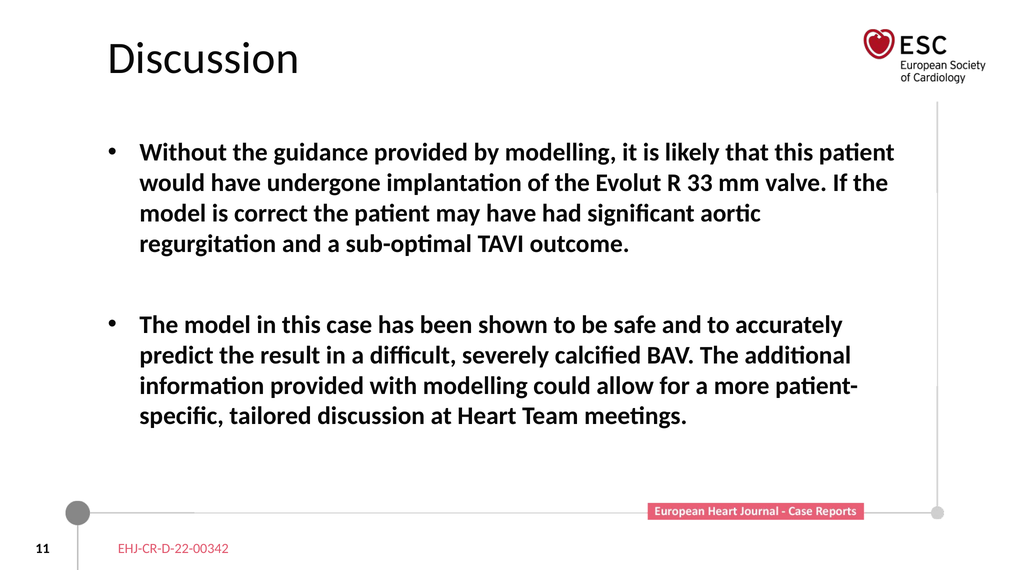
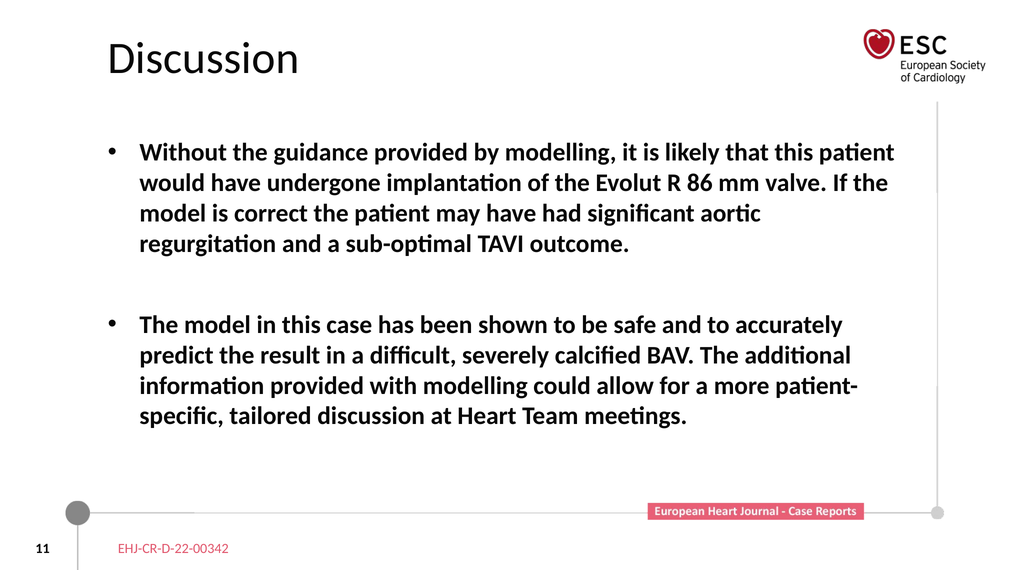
33: 33 -> 86 (700, 183)
